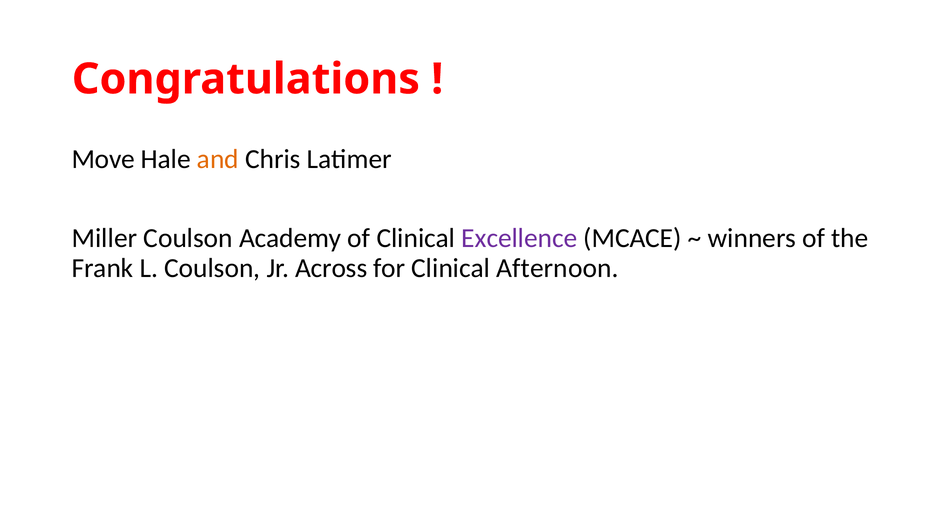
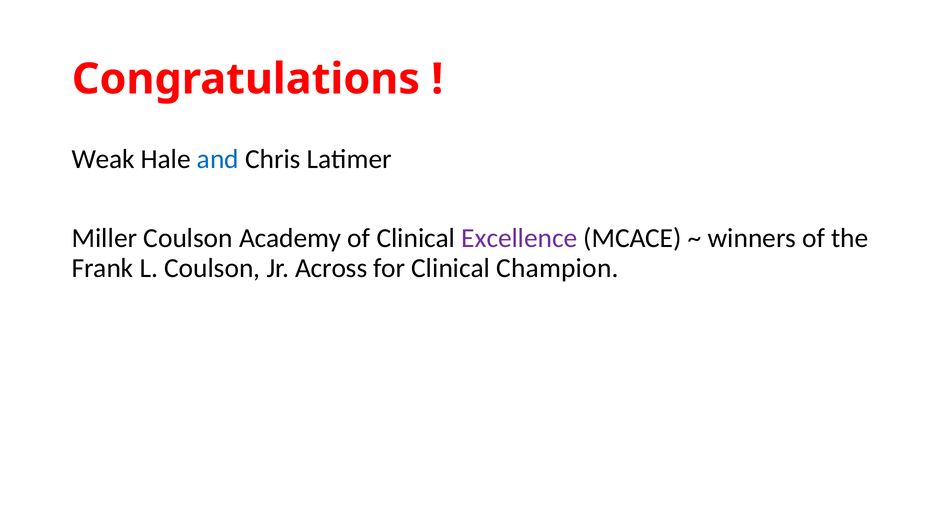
Move: Move -> Weak (103, 159)
and colour: orange -> blue (218, 159)
Afternoon: Afternoon -> Champion (557, 268)
